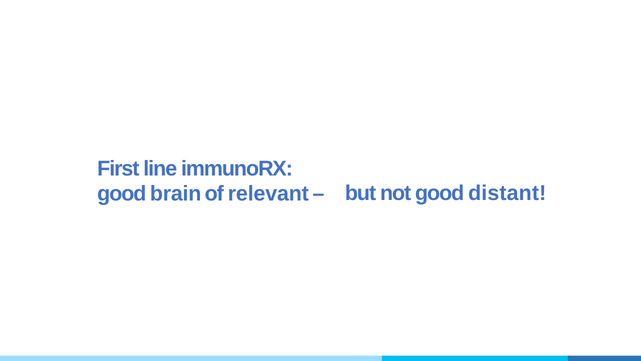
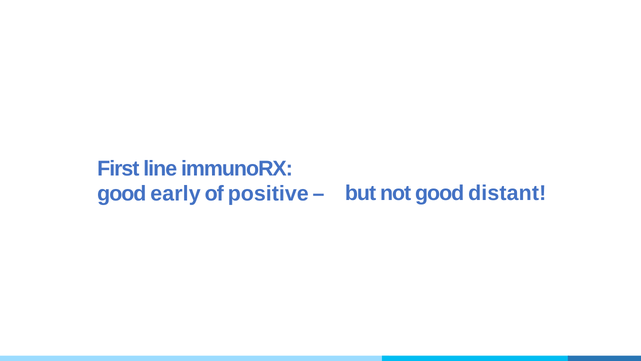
brain: brain -> early (175, 193)
relevant: relevant -> positive (268, 193)
